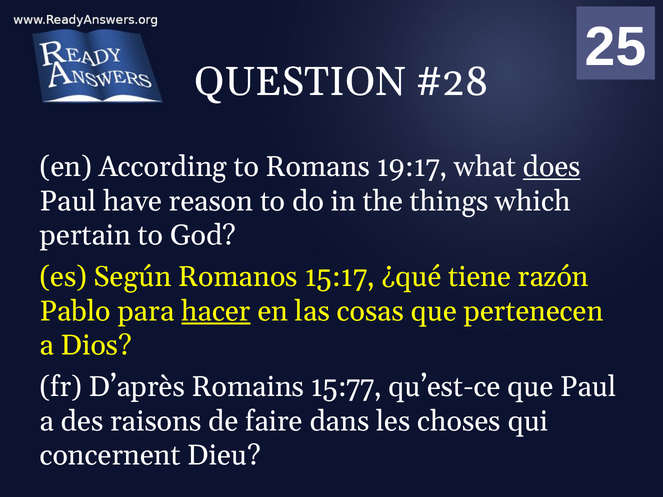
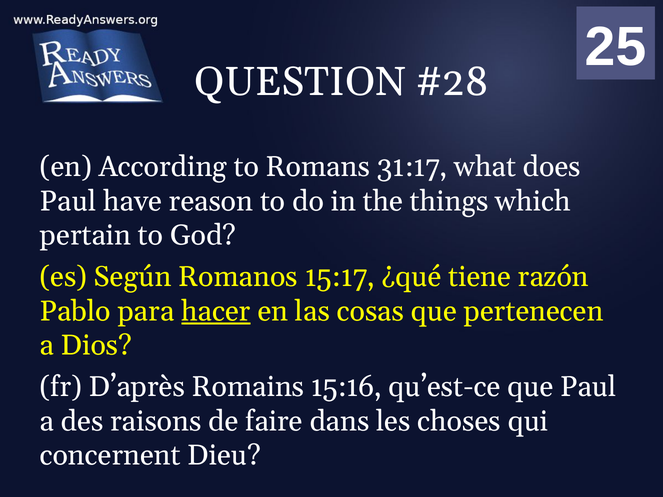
19:17: 19:17 -> 31:17 (412, 167)
does underline: present -> none (552, 167)
15:77: 15:77 -> 15:16 (346, 387)
